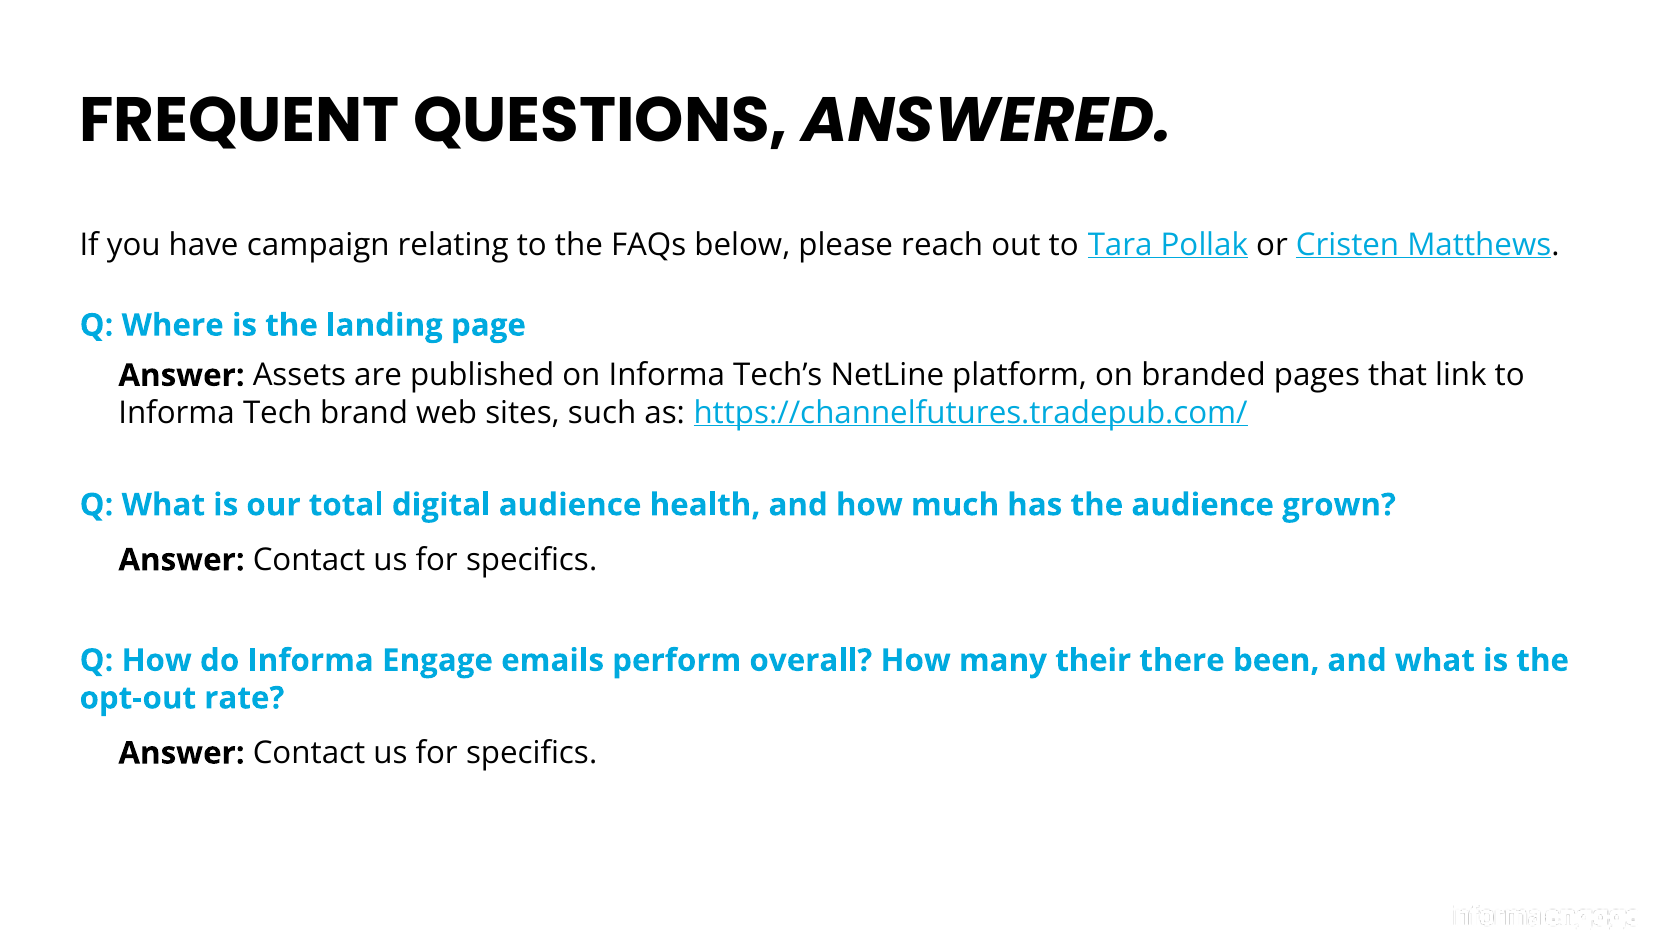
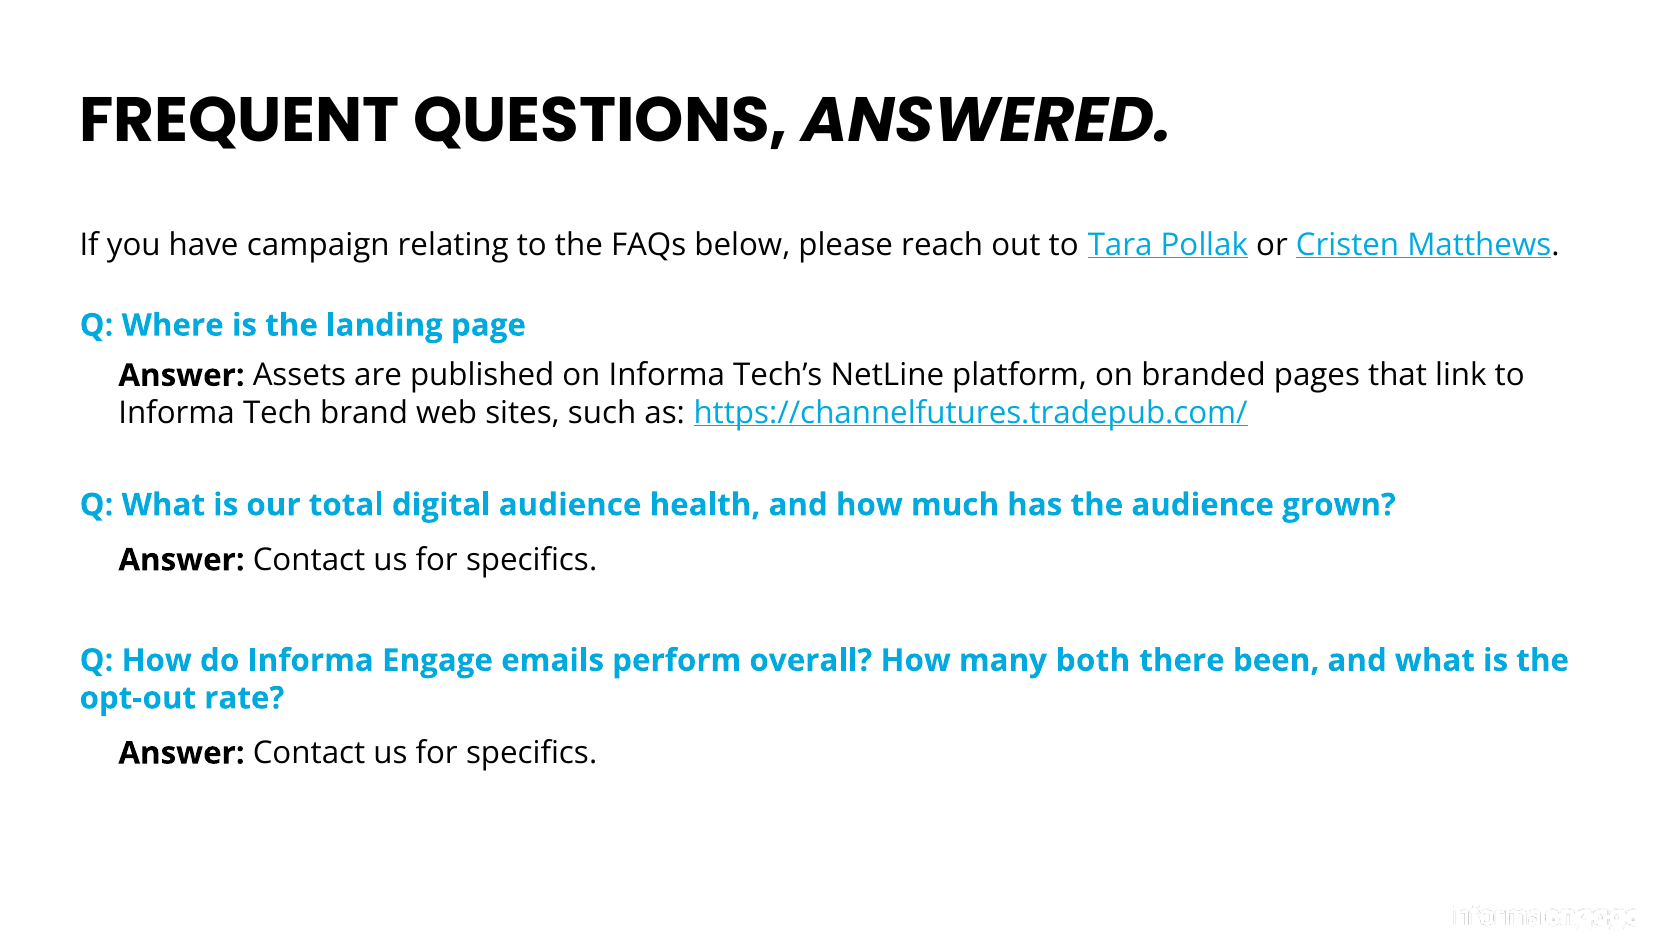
their: their -> both (1093, 660)
